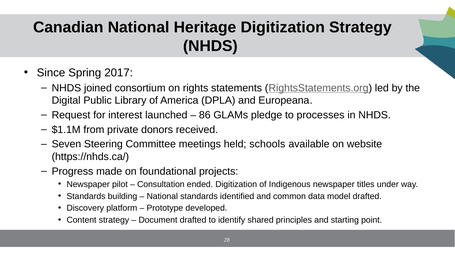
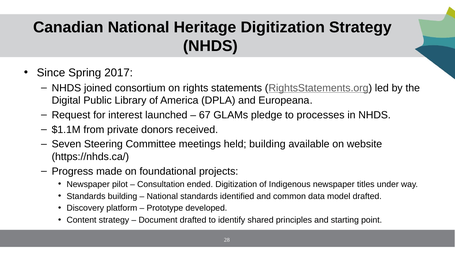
86: 86 -> 67 (205, 115)
held schools: schools -> building (267, 144)
